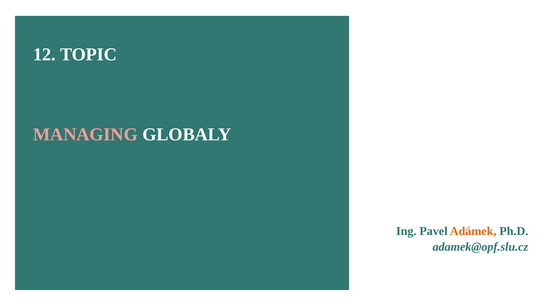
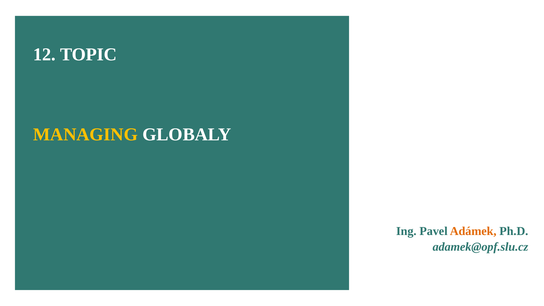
MANAGING colour: pink -> yellow (85, 135)
